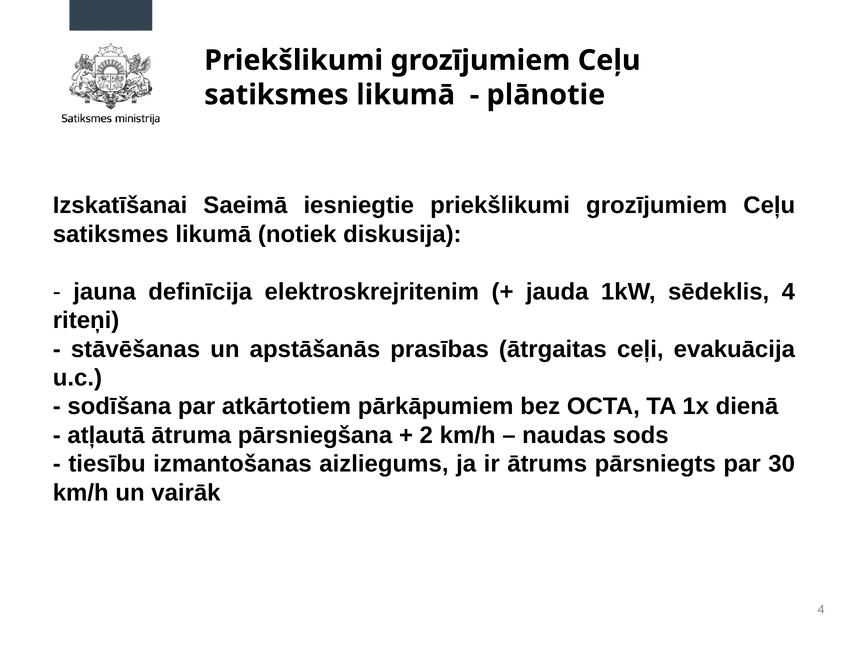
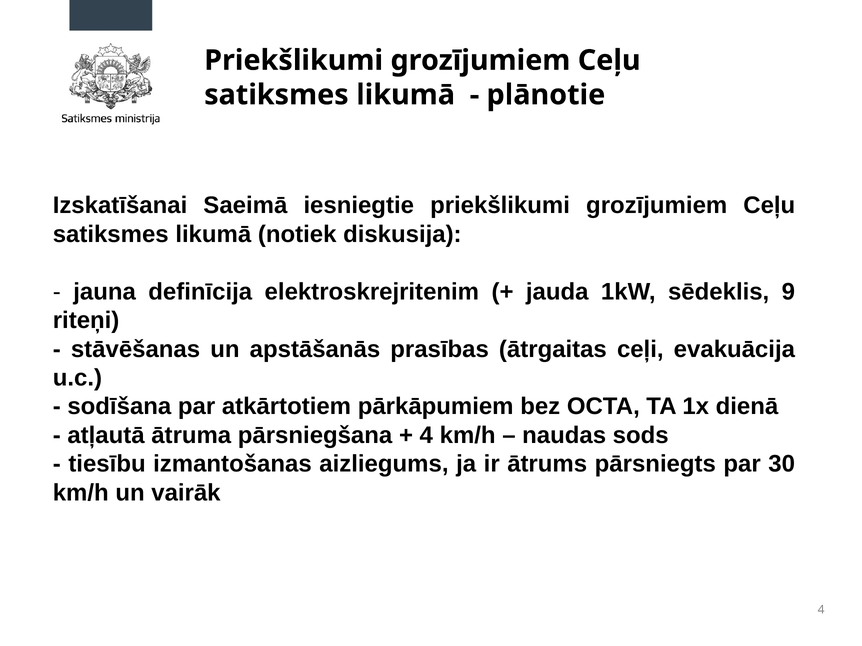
sēdeklis 4: 4 -> 9 (788, 292)
2: 2 -> 4 (426, 436)
